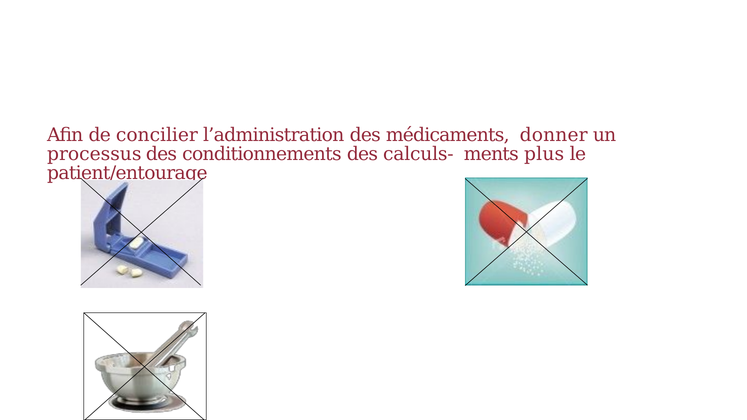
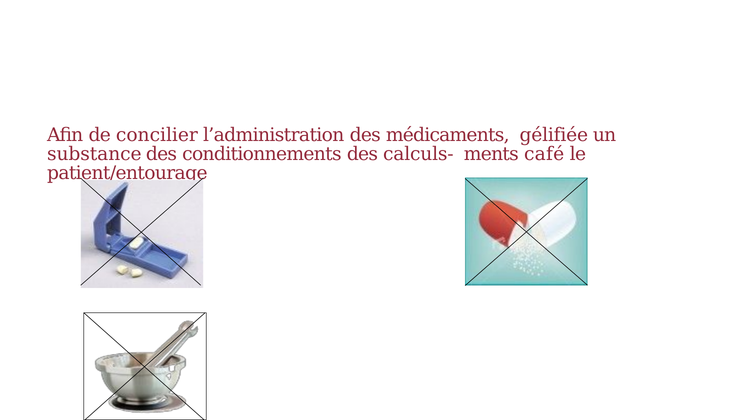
donner: donner -> gélifiée (554, 135)
processus: processus -> substance (94, 154)
plus: plus -> café (544, 154)
